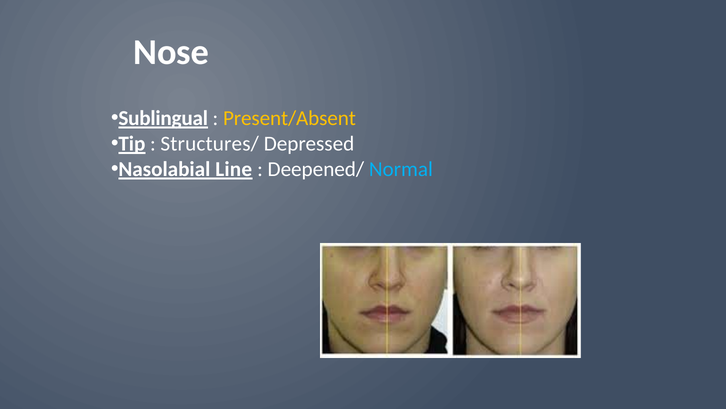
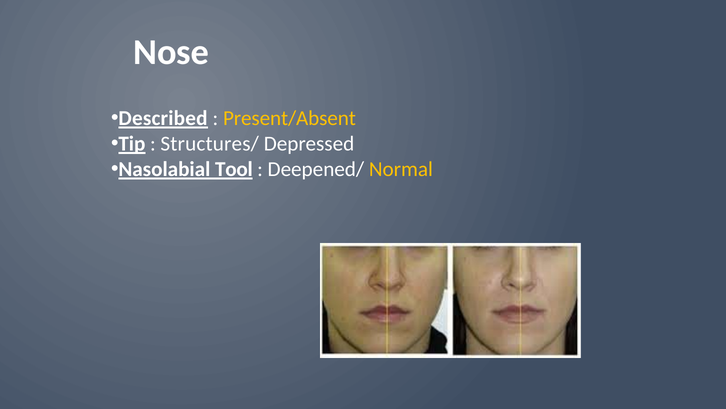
Sublingual: Sublingual -> Described (163, 118)
Line: Line -> Tool (234, 169)
Normal colour: light blue -> yellow (401, 169)
